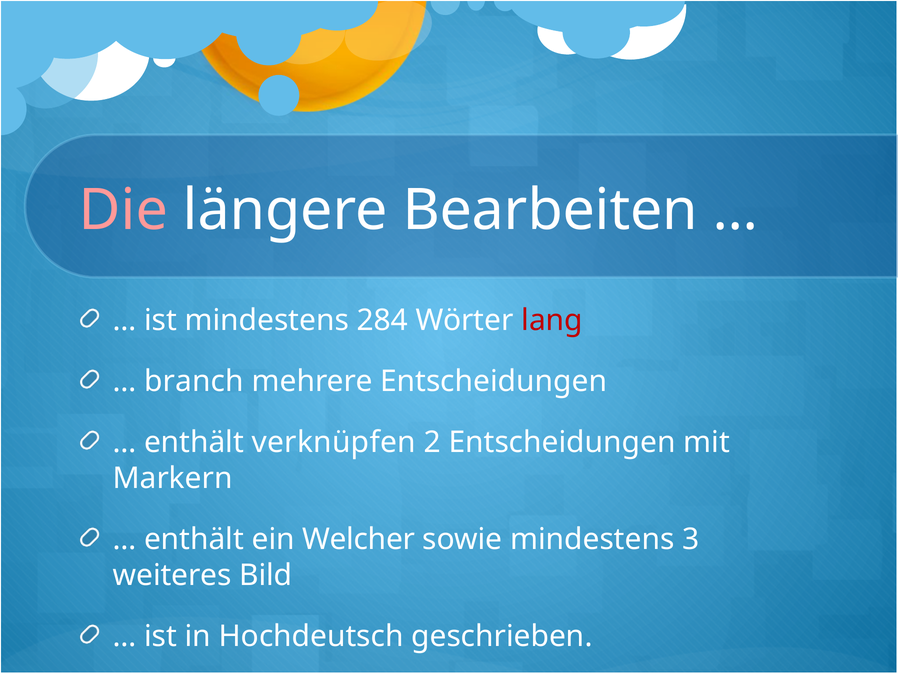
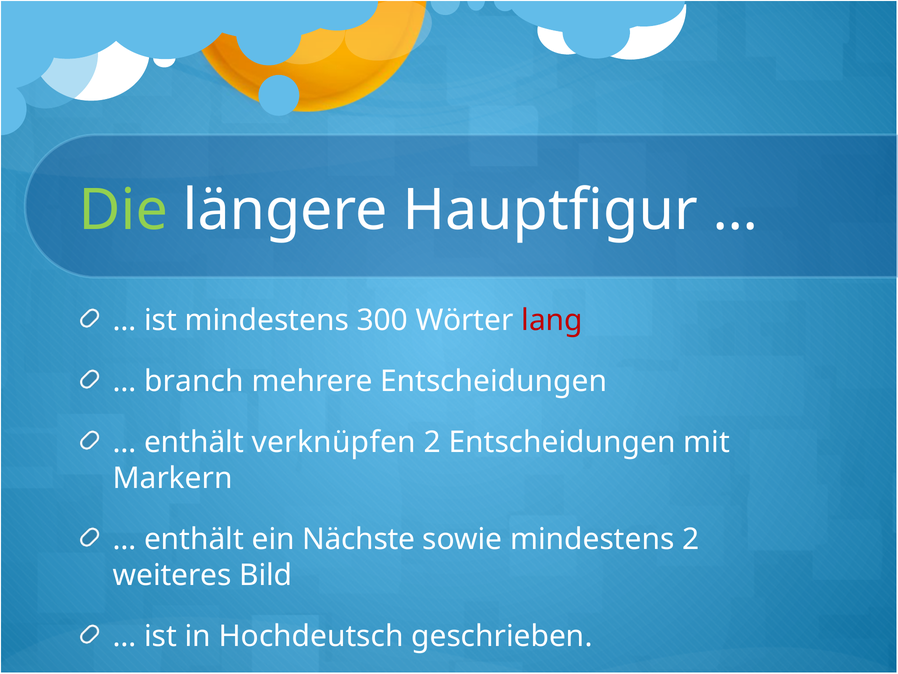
Die colour: pink -> light green (123, 210)
Bearbeiten: Bearbeiten -> Hauptfigur (550, 210)
284: 284 -> 300 (382, 320)
Welcher: Welcher -> Nächste (359, 539)
mindestens 3: 3 -> 2 (691, 539)
